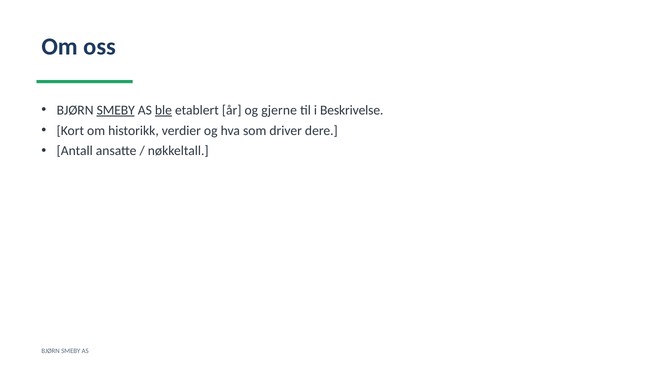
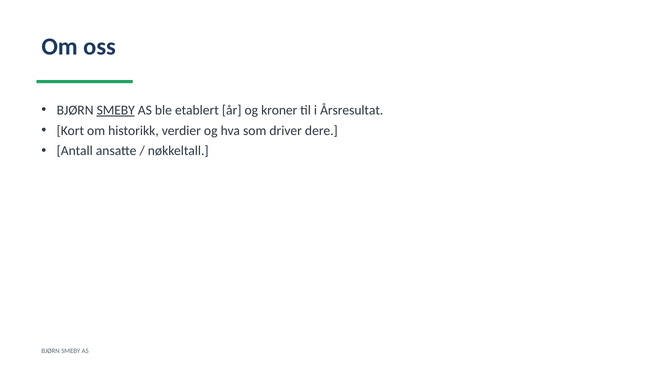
ble underline: present -> none (163, 110)
gjerne: gjerne -> kroner (279, 110)
Beskrivelse: Beskrivelse -> Årsresultat (352, 110)
